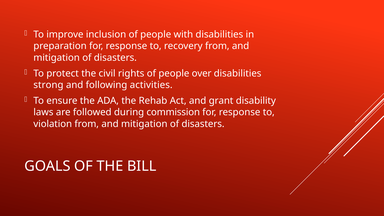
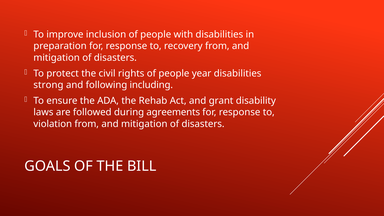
over: over -> year (202, 73)
activities: activities -> including (151, 85)
commission: commission -> agreements (173, 112)
